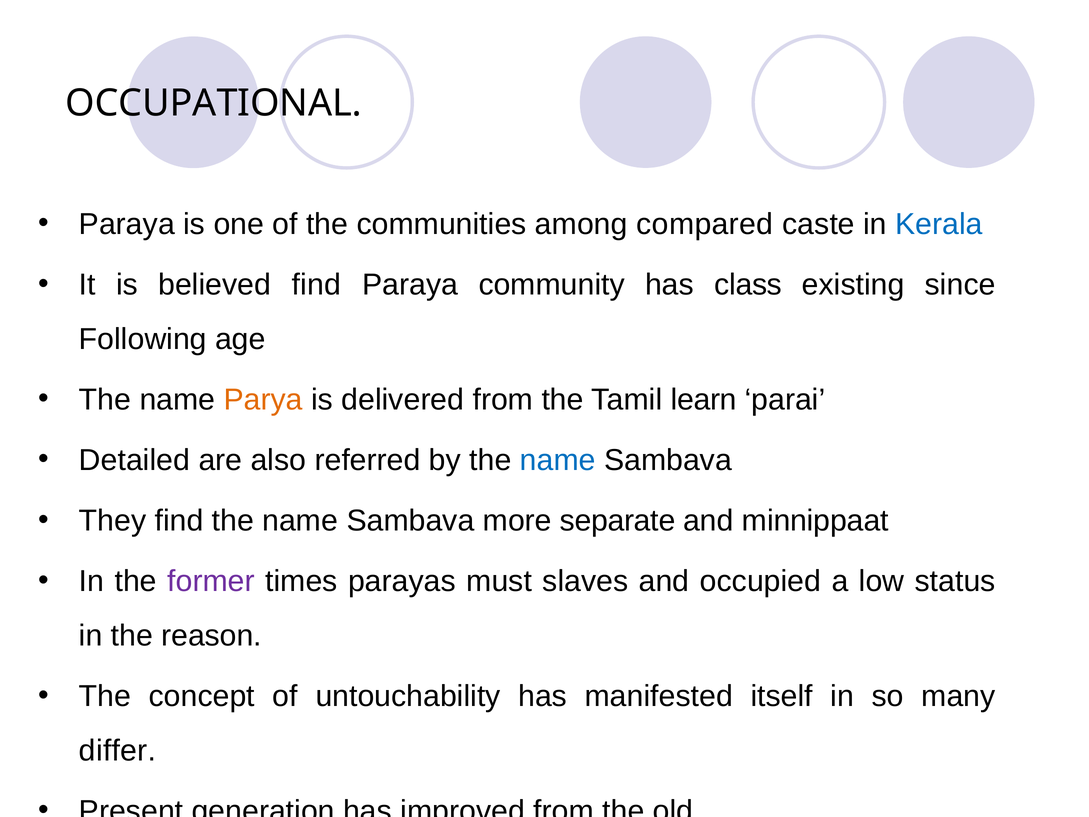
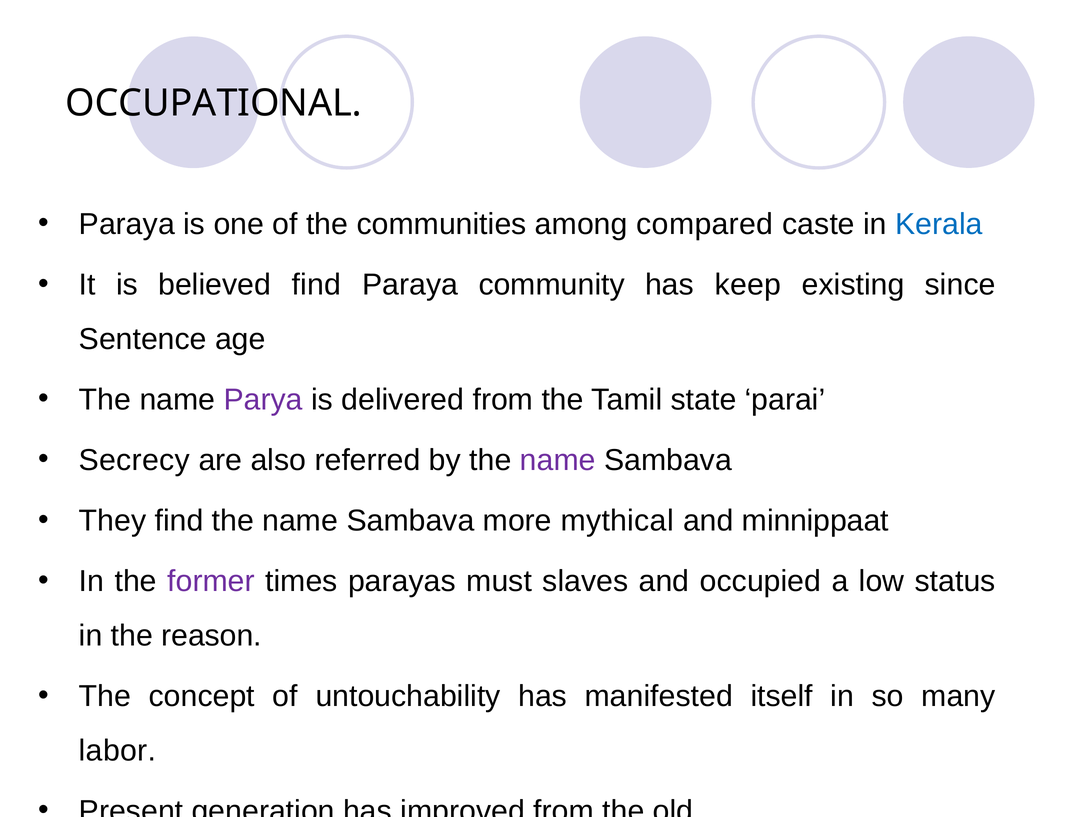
class: class -> keep (748, 285)
Following: Following -> Sentence (143, 339)
Parya colour: orange -> purple (263, 400)
learn: learn -> state (704, 400)
Detailed: Detailed -> Secrecy (134, 460)
name colour: blue -> purple (558, 460)
separate: separate -> mythical (617, 521)
differ: differ -> labor (118, 750)
